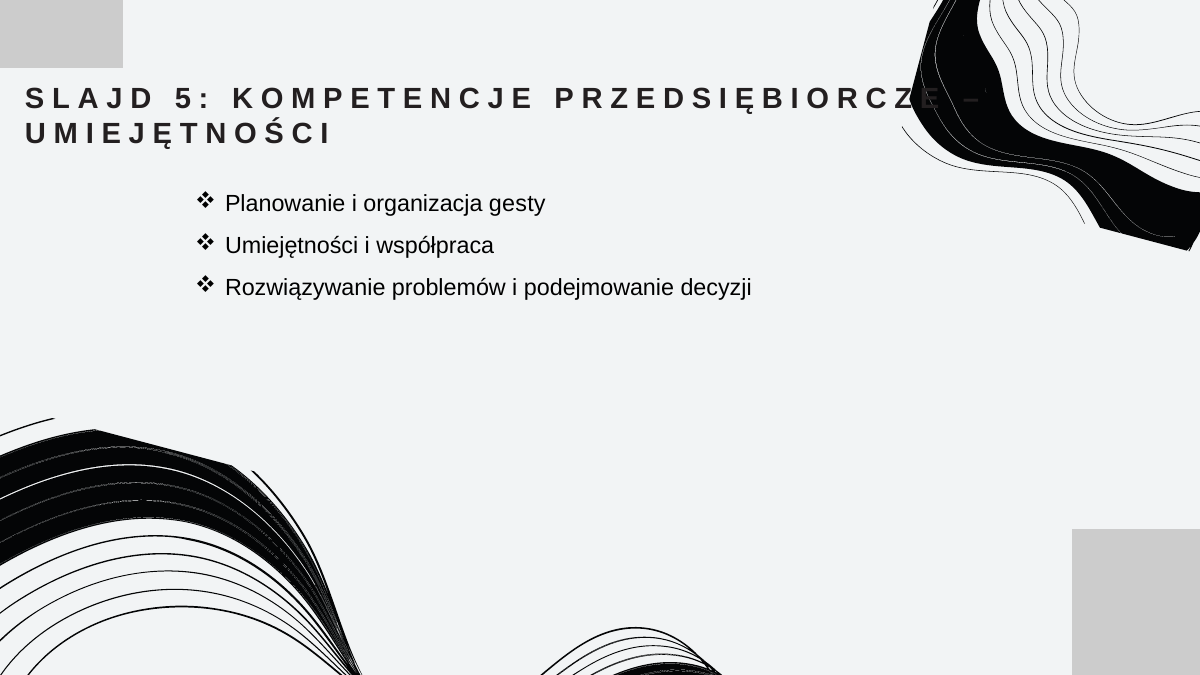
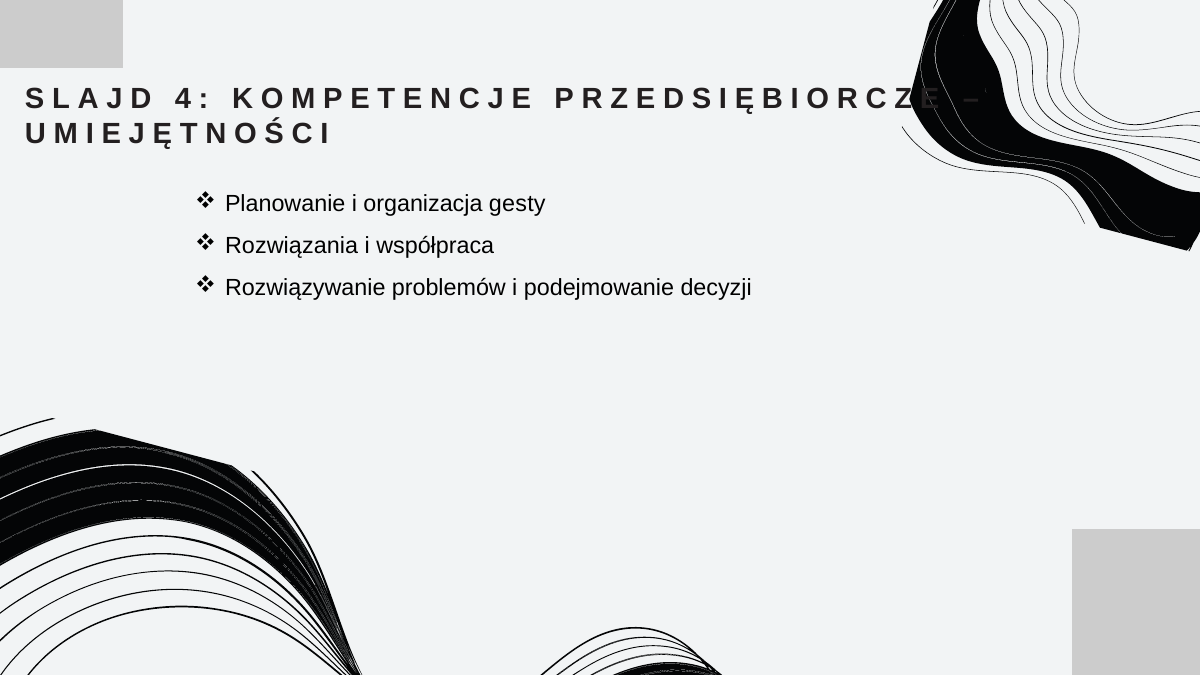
5: 5 -> 4 (183, 99)
Umiejętności: Umiejętności -> Rozwiązania (292, 246)
